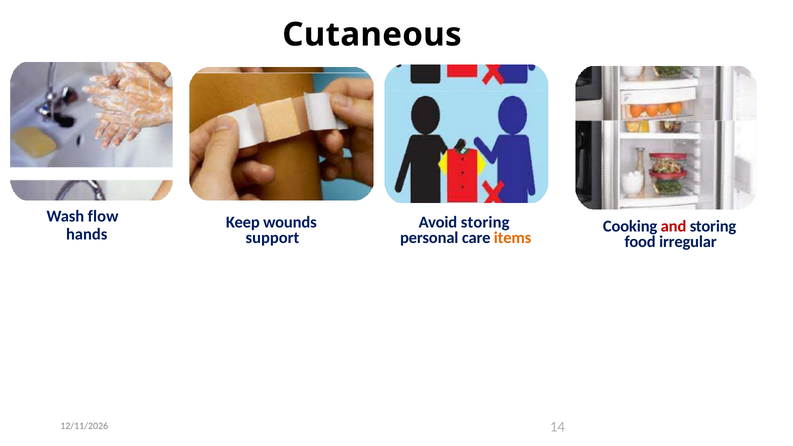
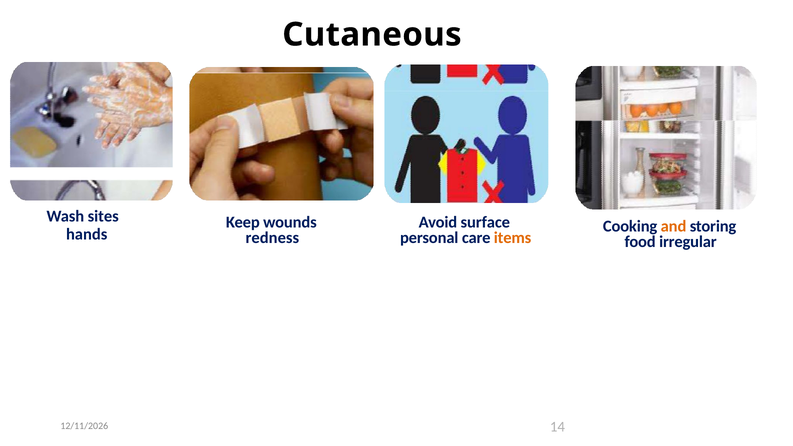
flow: flow -> sites (103, 216)
Avoid storing: storing -> surface (485, 222)
and colour: red -> orange (674, 226)
support: support -> redness (272, 238)
